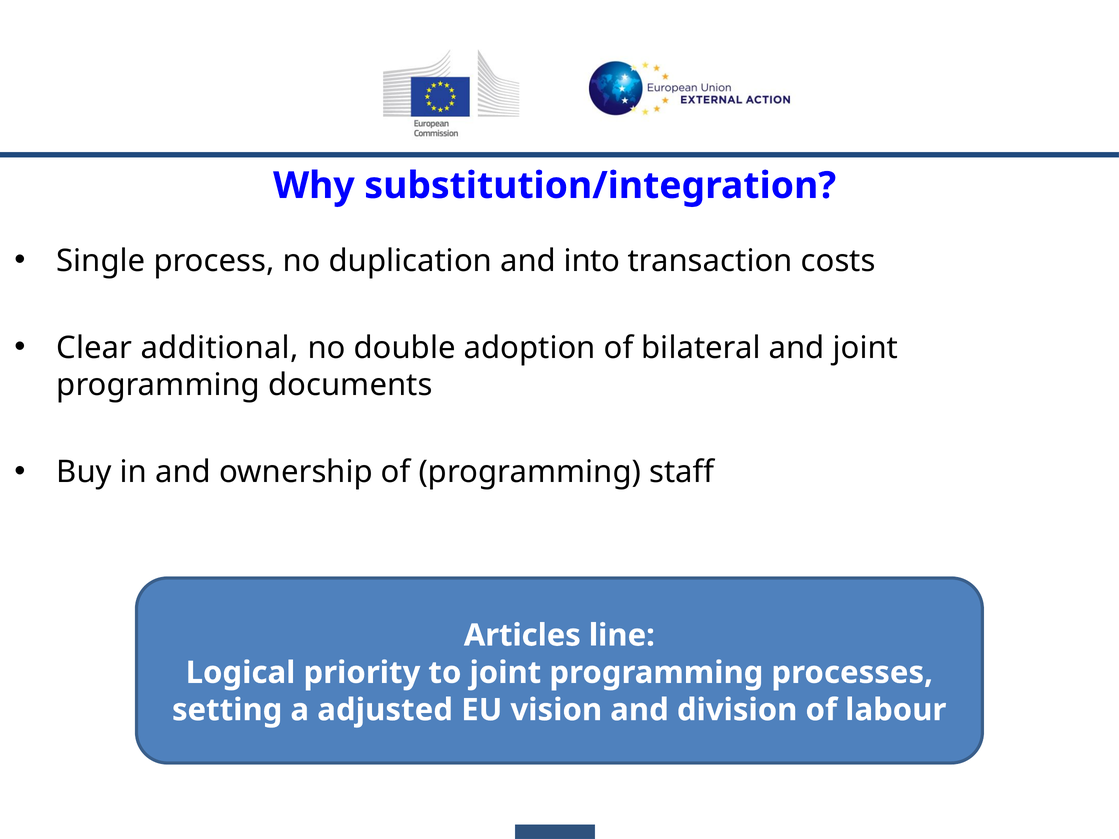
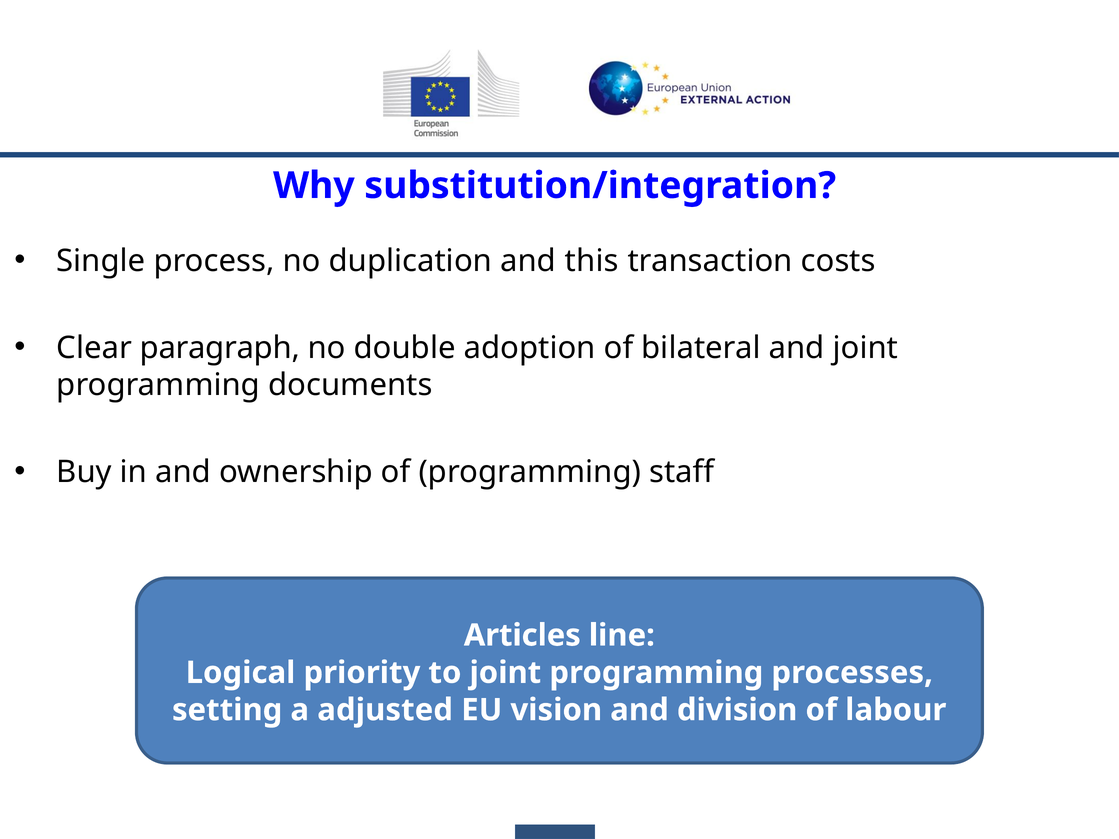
into: into -> this (592, 261)
additional: additional -> paragraph (220, 348)
